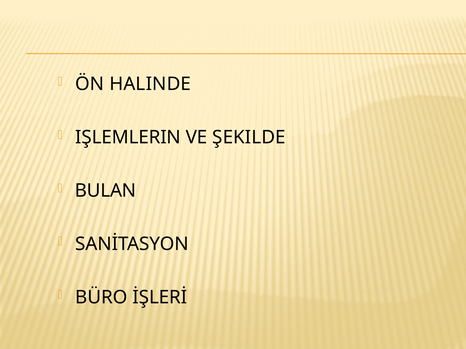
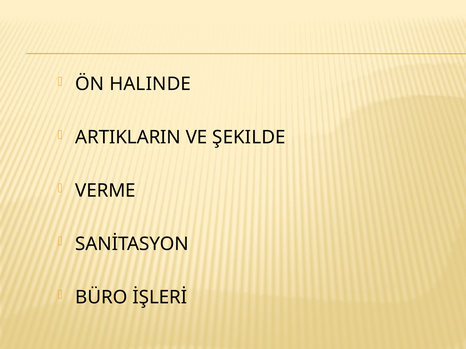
IŞLEMLERIN: IŞLEMLERIN -> ARTIKLARIN (128, 138)
BULAN: BULAN -> VERME (105, 191)
